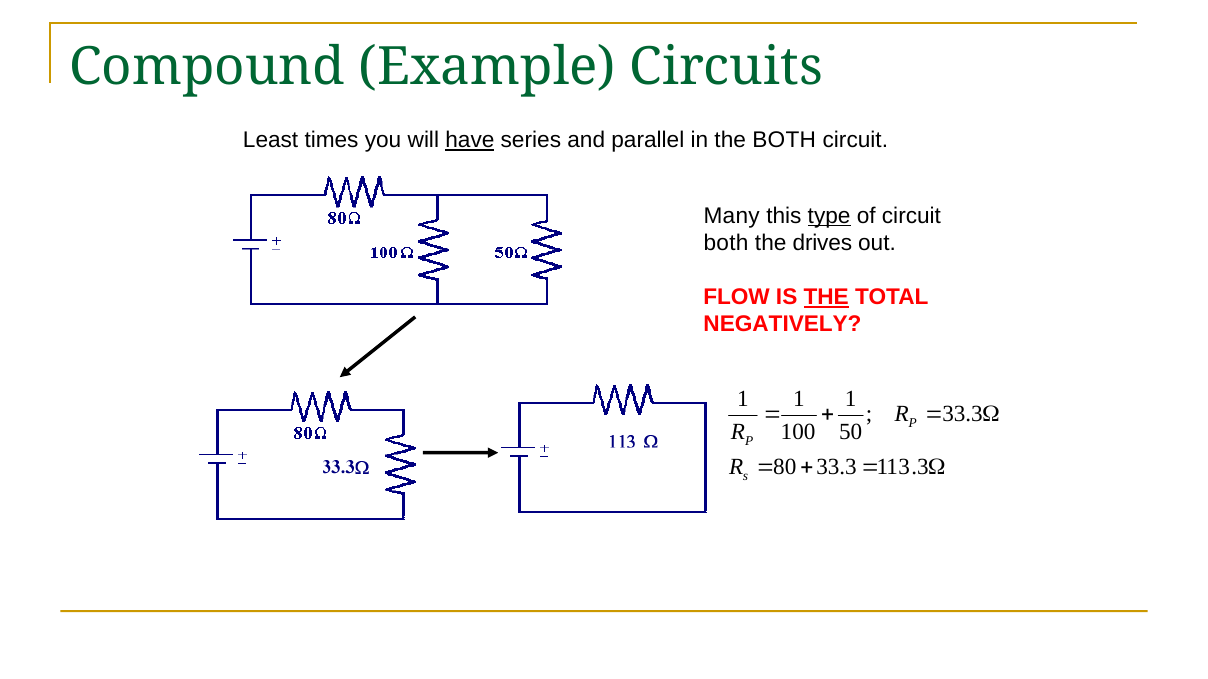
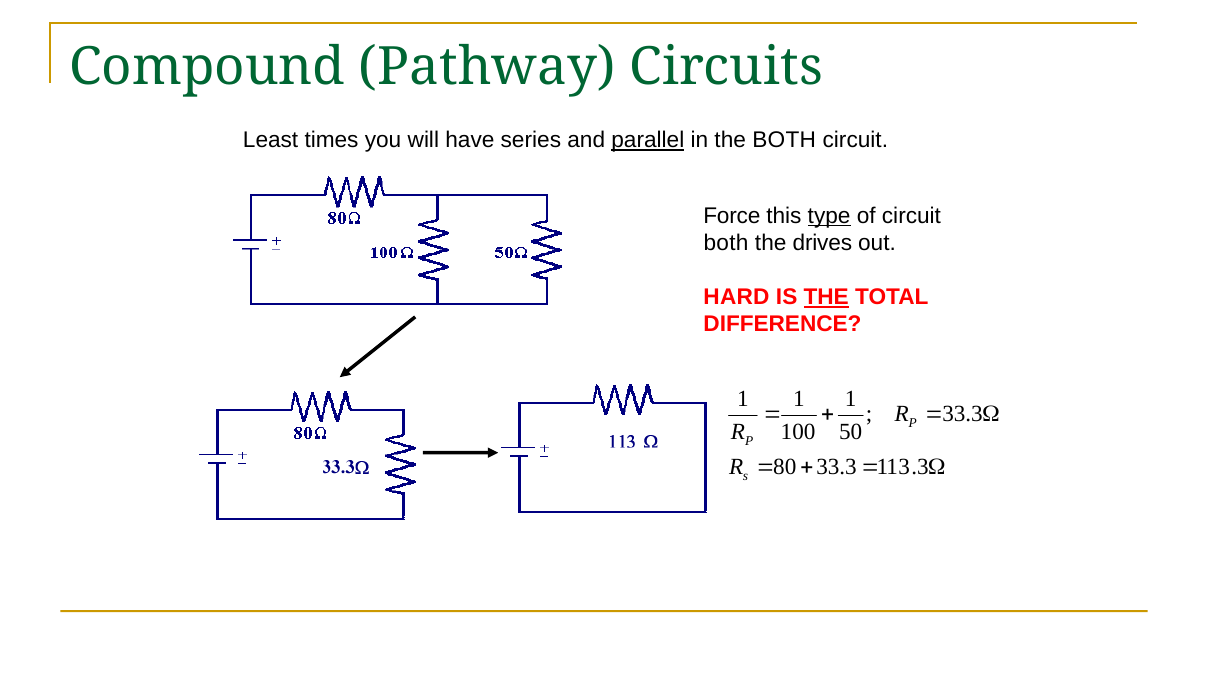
Example: Example -> Pathway (487, 67)
have underline: present -> none (470, 140)
parallel underline: none -> present (648, 140)
Many: Many -> Force (732, 216)
FLOW: FLOW -> HARD (737, 297)
NEGATIVELY: NEGATIVELY -> DIFFERENCE (782, 325)
